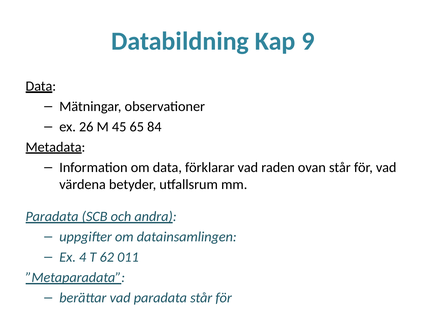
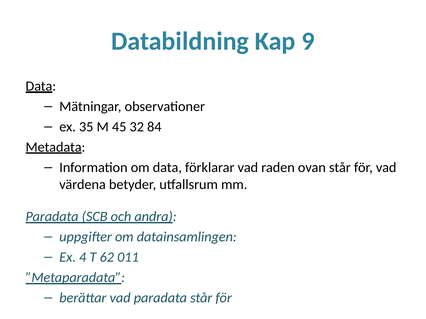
26: 26 -> 35 (86, 127)
65: 65 -> 32 (137, 127)
